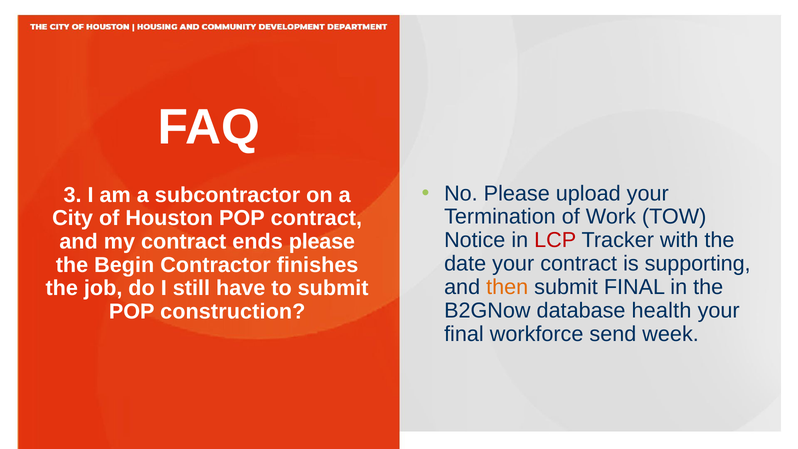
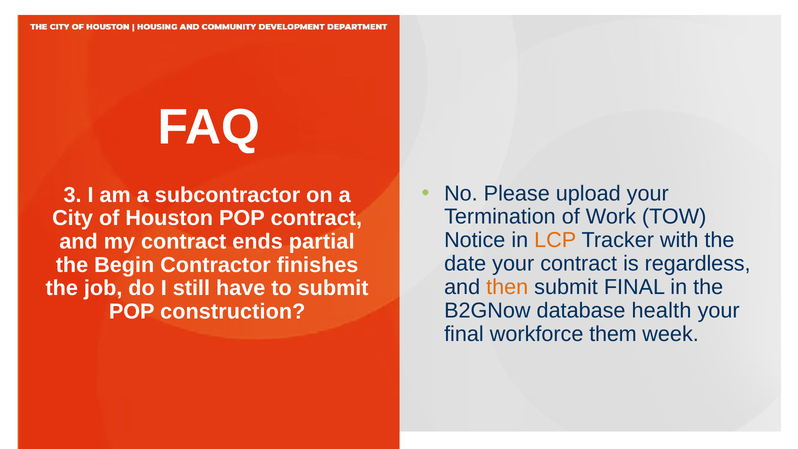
LCP colour: red -> orange (555, 240)
ends please: please -> partial (322, 242)
supporting: supporting -> regardless (698, 264)
send: send -> them (613, 334)
